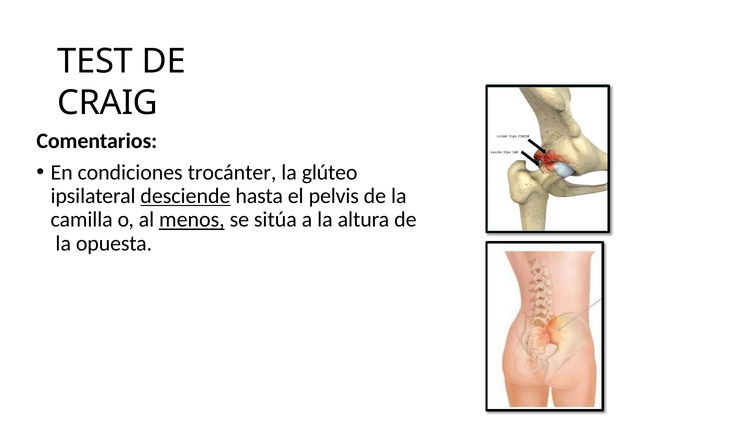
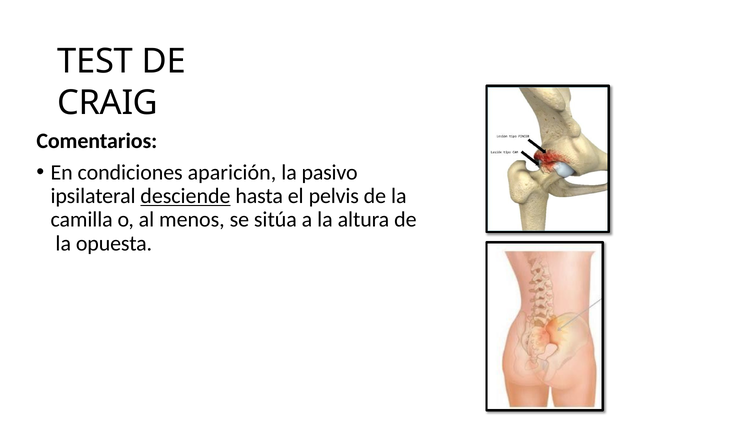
trocánter: trocánter -> aparición (232, 173)
glúteo: glúteo -> pasivo (330, 173)
menos underline: present -> none (192, 220)
